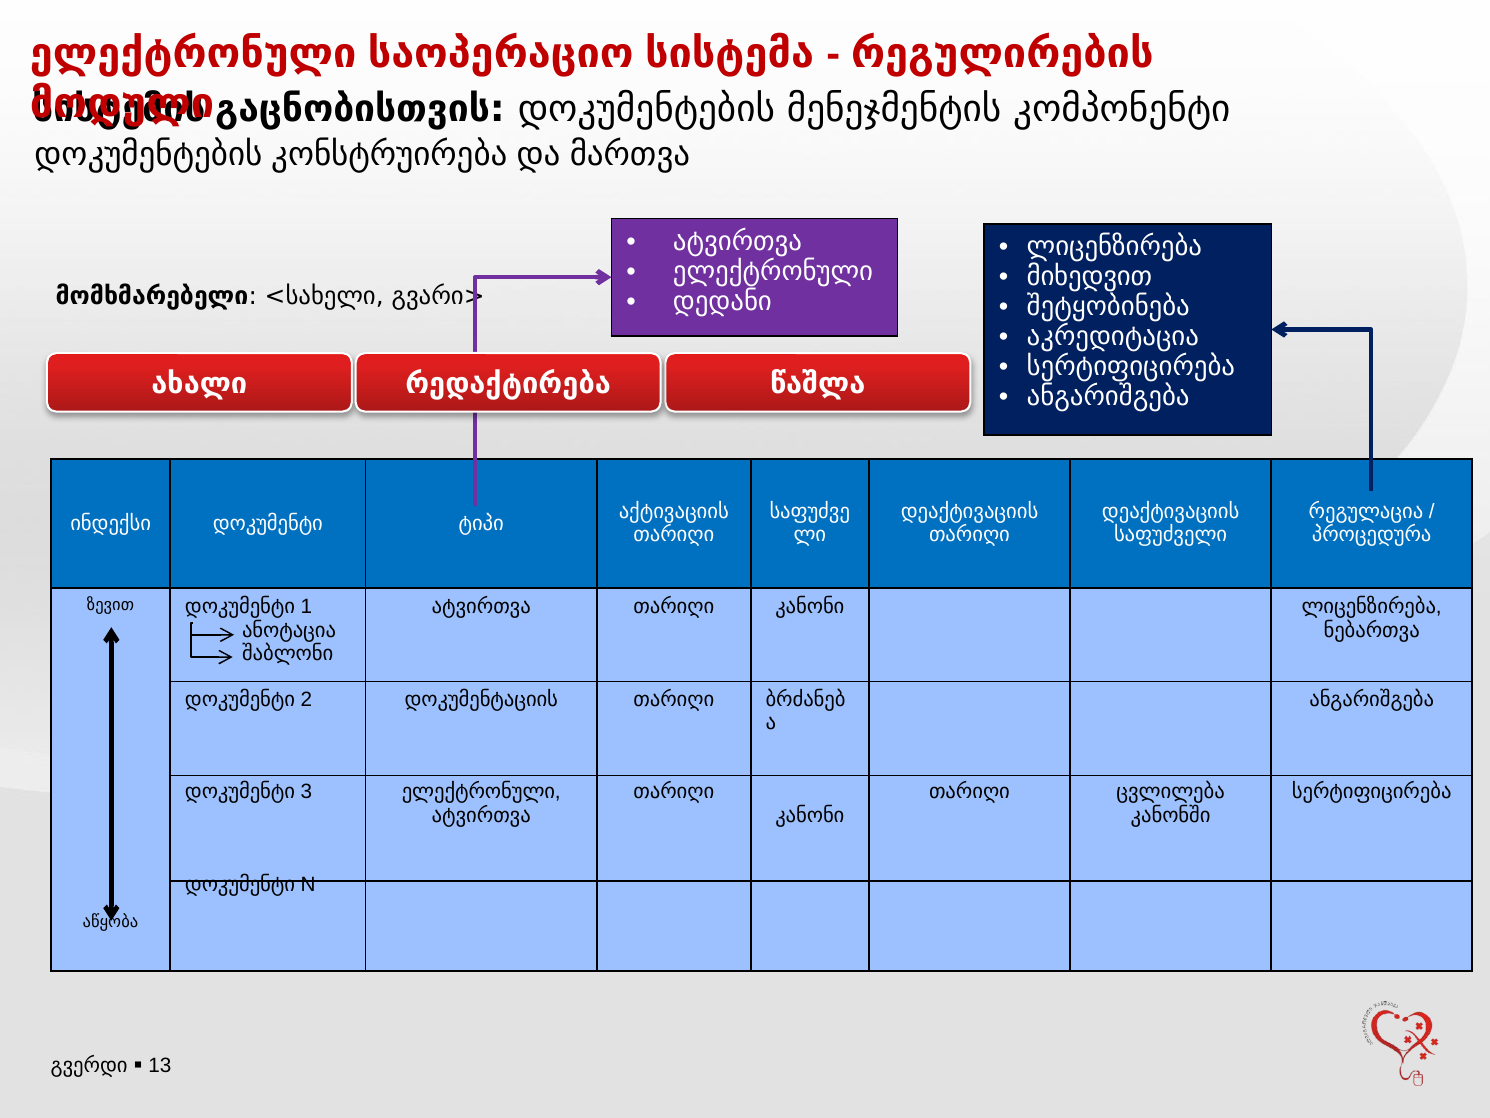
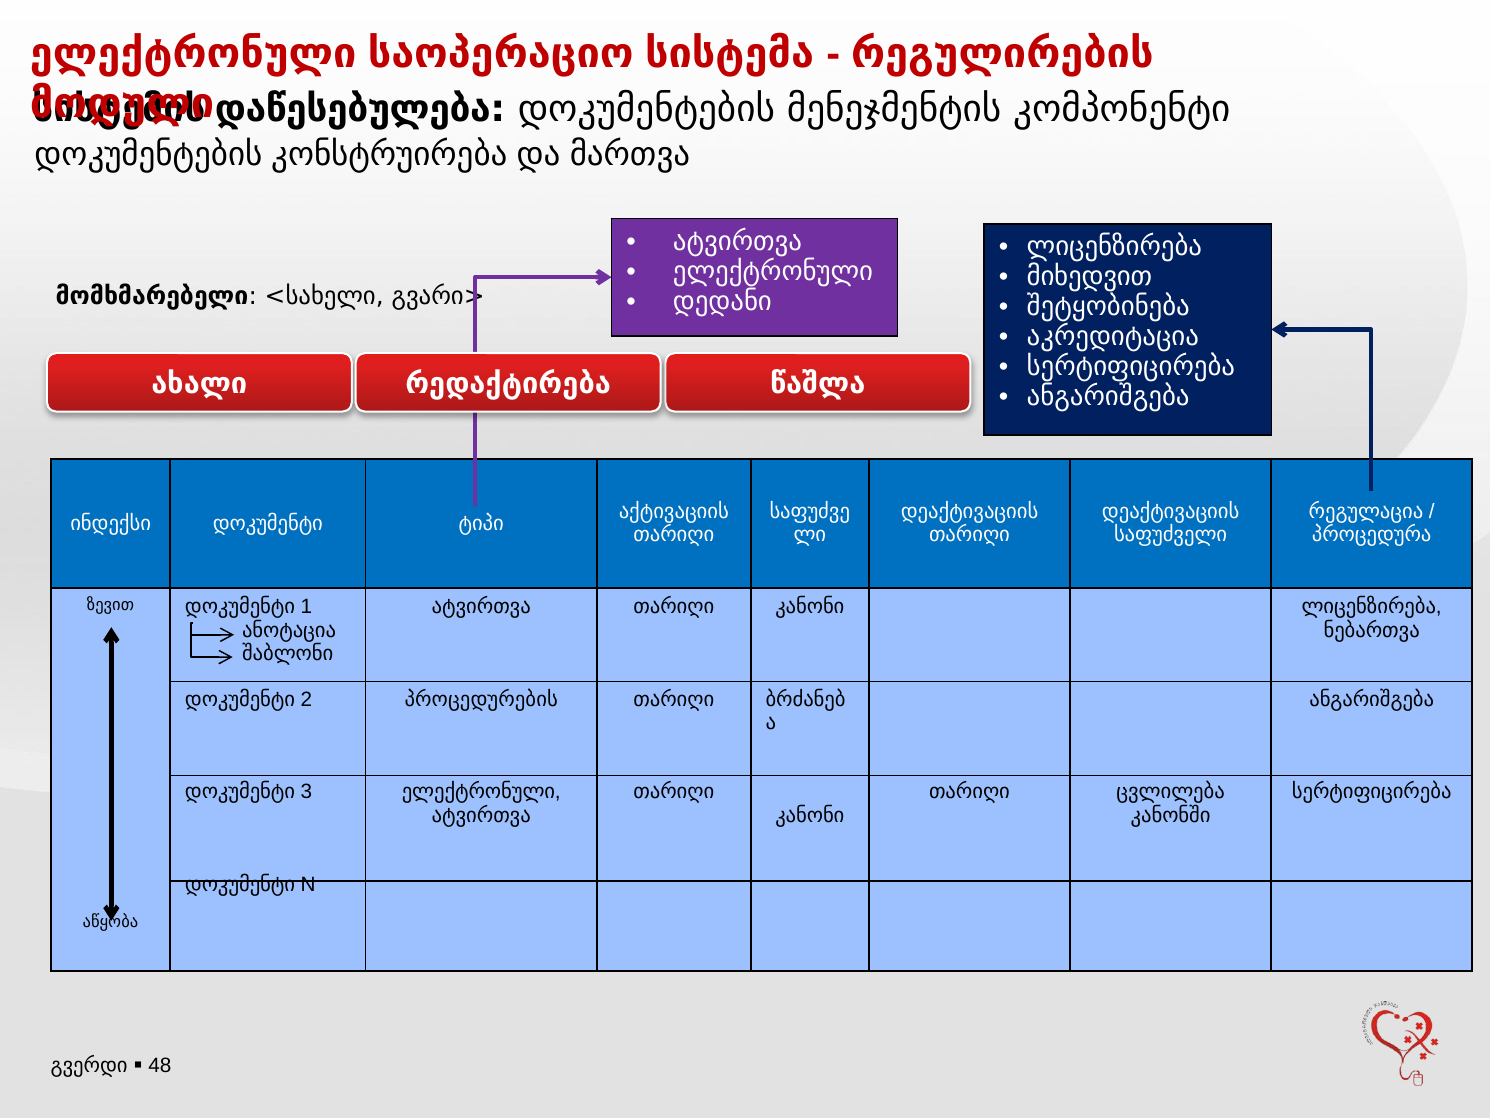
გაცნობისთვის: გაცნობისთვის -> დაწესებულება (360, 110)
დოკუმენტაციის: დოკუმენტაციის -> პროცედურების (481, 699)
13: 13 -> 48 (160, 1066)
